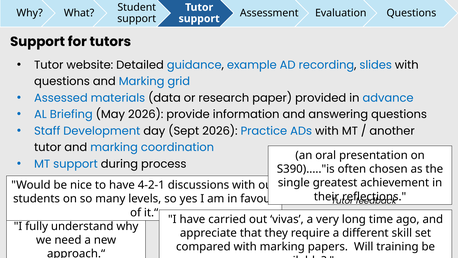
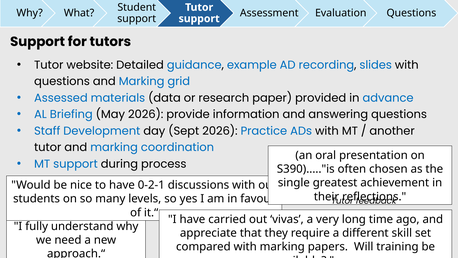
4-2-1: 4-2-1 -> 0-2-1 (151, 185)
